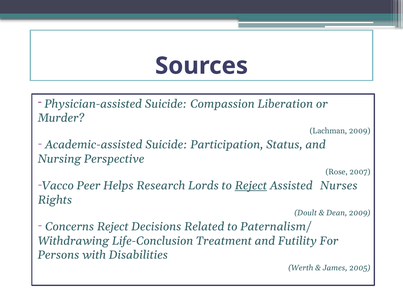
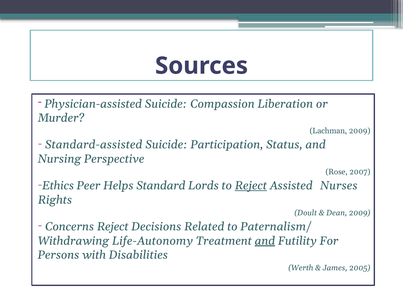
Academic-assisted: Academic-assisted -> Standard-assisted (94, 145)
Vacco: Vacco -> Ethics (58, 186)
Research: Research -> Standard (161, 186)
Life-Conclusion: Life-Conclusion -> Life-Autonomy (153, 241)
and underline: none -> present (265, 241)
